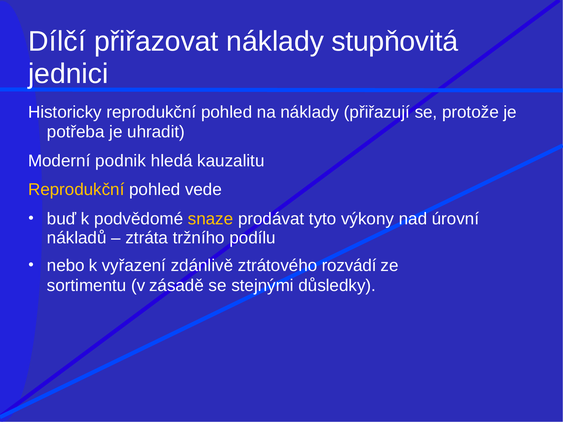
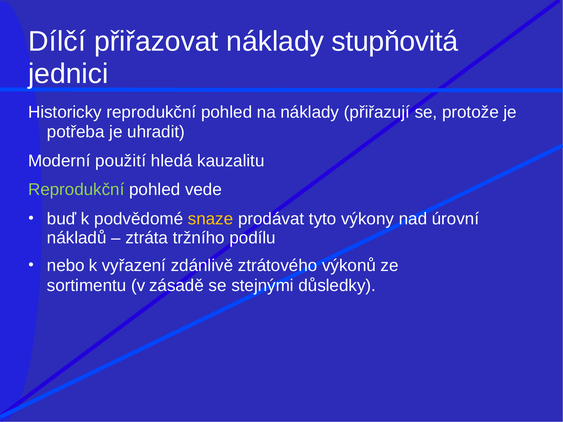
podnik: podnik -> použití (121, 161)
Reprodukční colour: yellow -> light green (76, 190)
rozvádí: rozvádí -> výkonů (349, 266)
